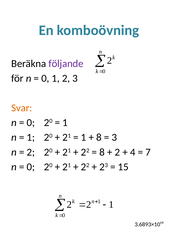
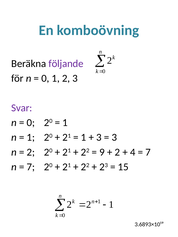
Svar colour: orange -> purple (22, 108)
8: 8 -> 3 (99, 138)
8: 8 -> 9 (102, 152)
0: 0 -> 7 (31, 167)
